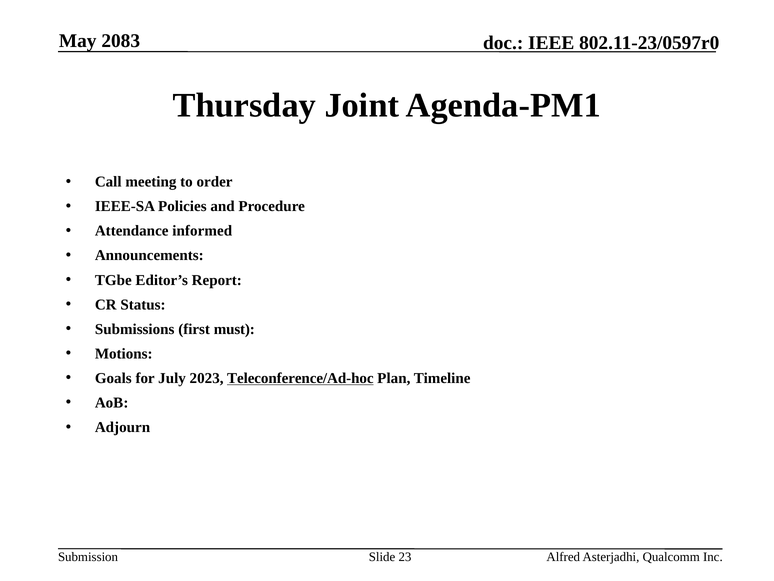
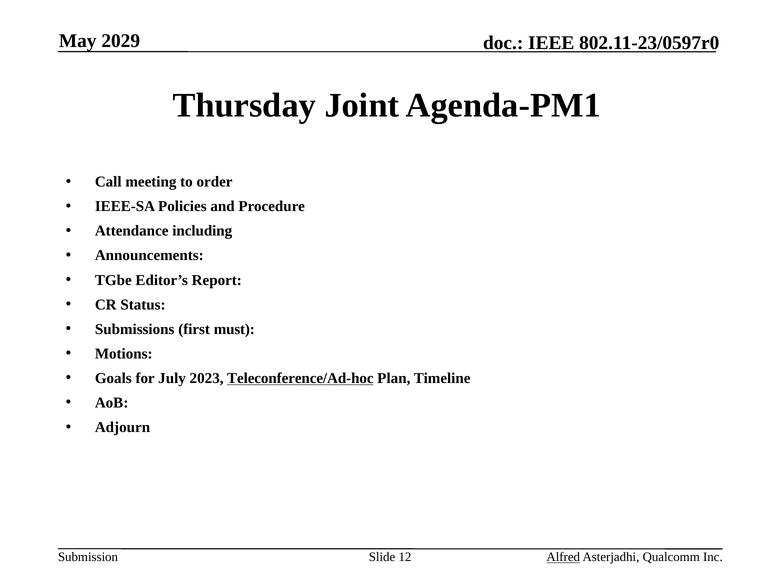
2083: 2083 -> 2029 (121, 41)
informed: informed -> including (202, 231)
23: 23 -> 12 (405, 557)
Alfred underline: none -> present (563, 557)
